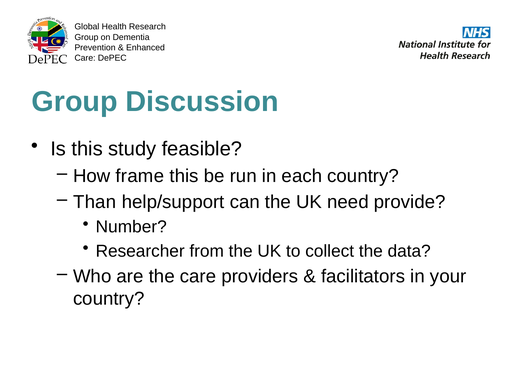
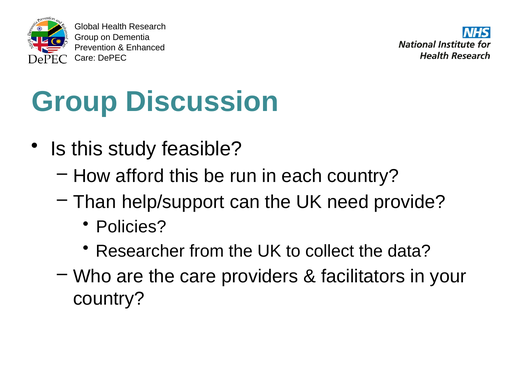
frame: frame -> afford (140, 176)
Number: Number -> Policies (131, 227)
